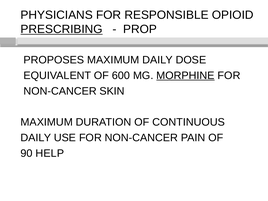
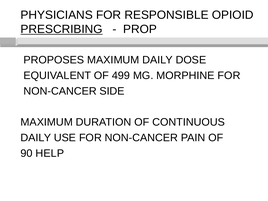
600: 600 -> 499 (121, 75)
MORPHINE underline: present -> none (185, 75)
SKIN: SKIN -> SIDE (112, 91)
